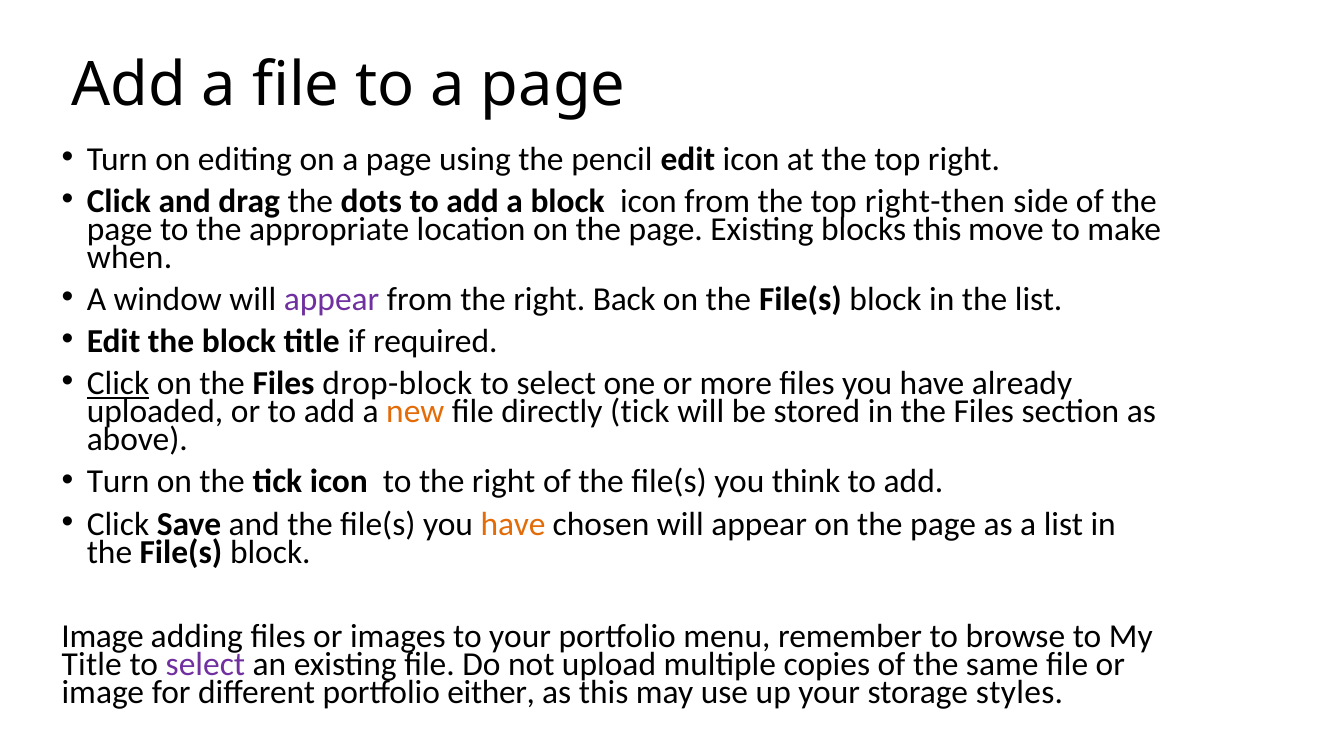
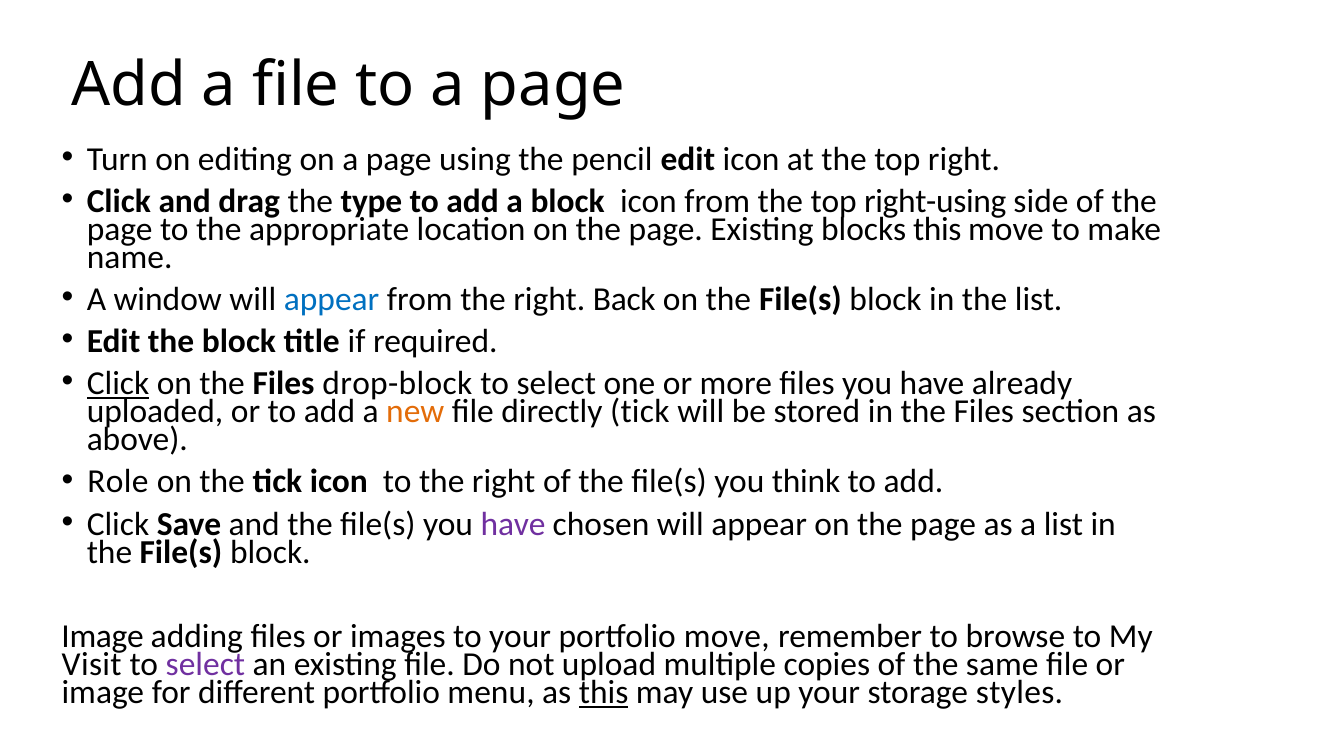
dots: dots -> type (371, 201)
right-then: right-then -> right-using (935, 201)
when: when -> name (130, 258)
appear colour: purple -> blue (332, 300)
Turn: Turn -> Role (118, 482)
have colour: orange -> purple (513, 524)
portfolio menu: menu -> move (727, 636)
Title: Title -> Visit (92, 664)
either: either -> menu (491, 693)
this underline: none -> present (604, 693)
